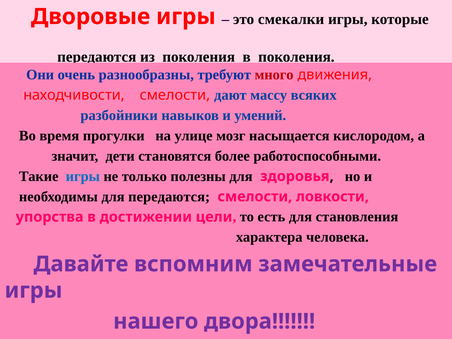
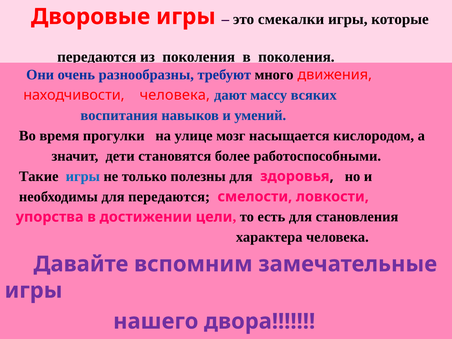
много colour: red -> black (274, 75)
находчивости смелости: смелости -> человека (175, 95)
разбойники: разбойники -> воспитания (119, 115)
